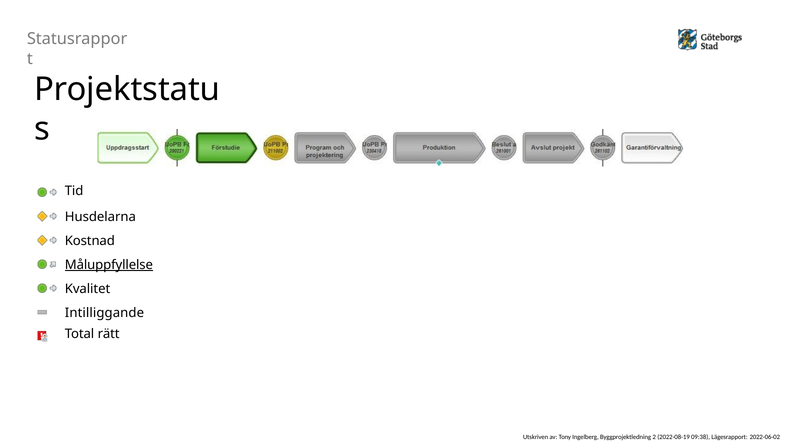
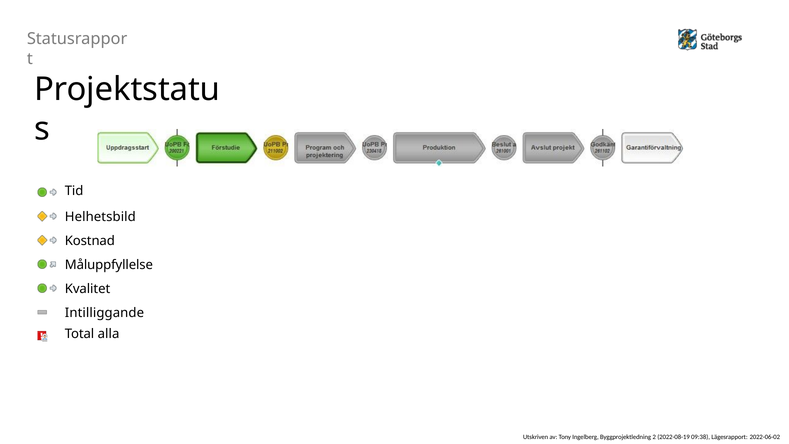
Husdelarna: Husdelarna -> Helhetsbild (100, 217)
Måluppfyllelse underline: present -> none (109, 265)
rätt: rätt -> alla (109, 334)
